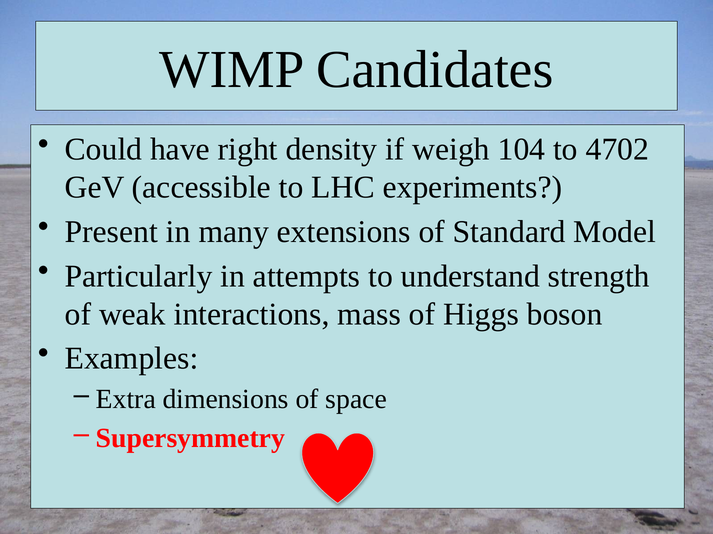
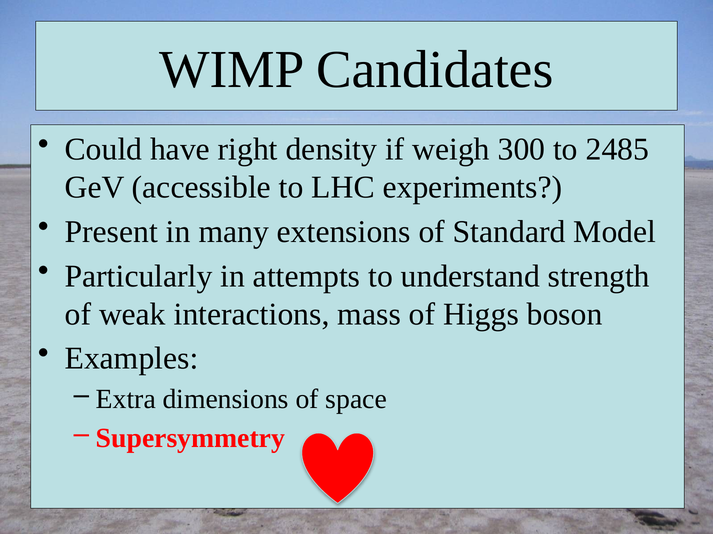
104: 104 -> 300 (521, 150)
4702: 4702 -> 2485 (617, 150)
